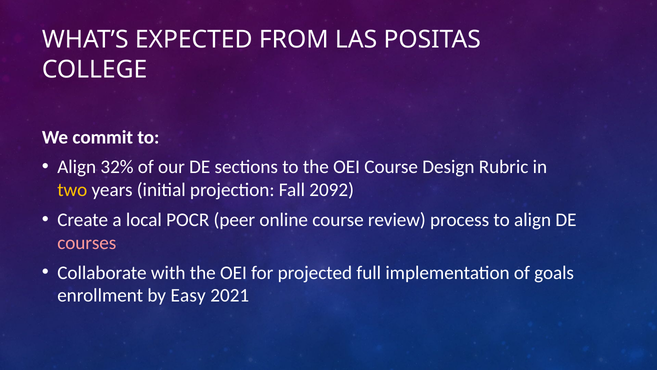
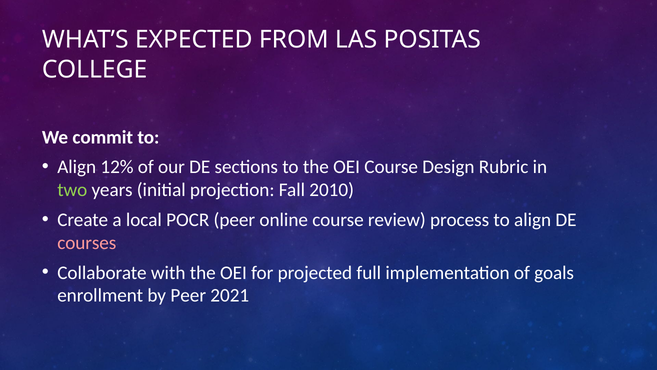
32%: 32% -> 12% (117, 167)
two colour: yellow -> light green (72, 190)
2092: 2092 -> 2010 (332, 190)
by Easy: Easy -> Peer (188, 295)
